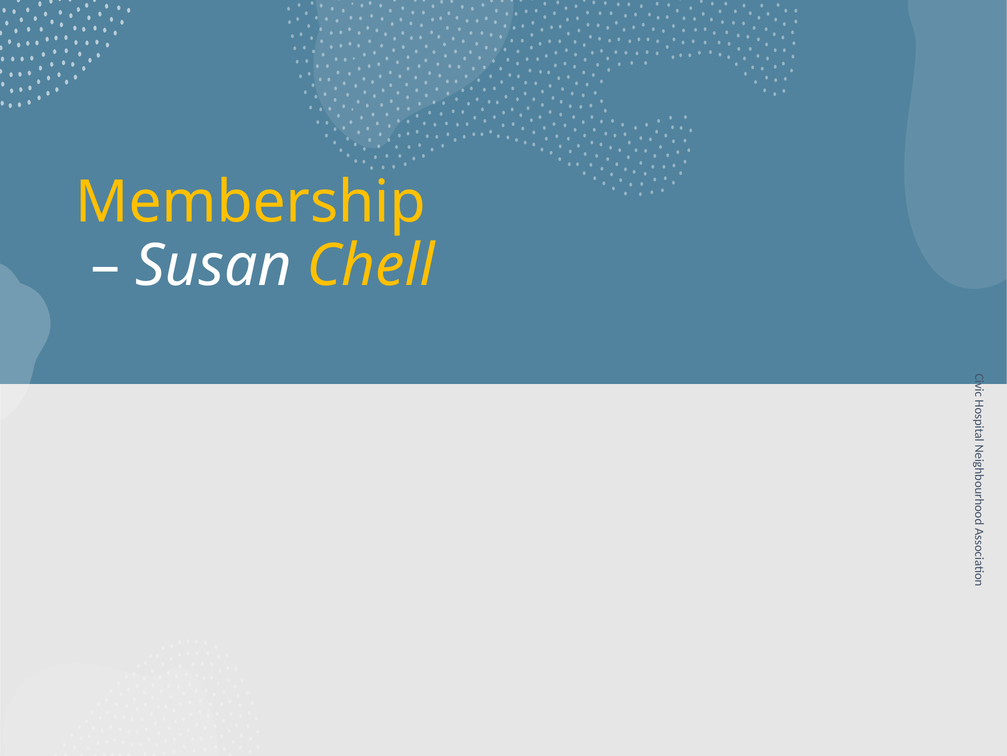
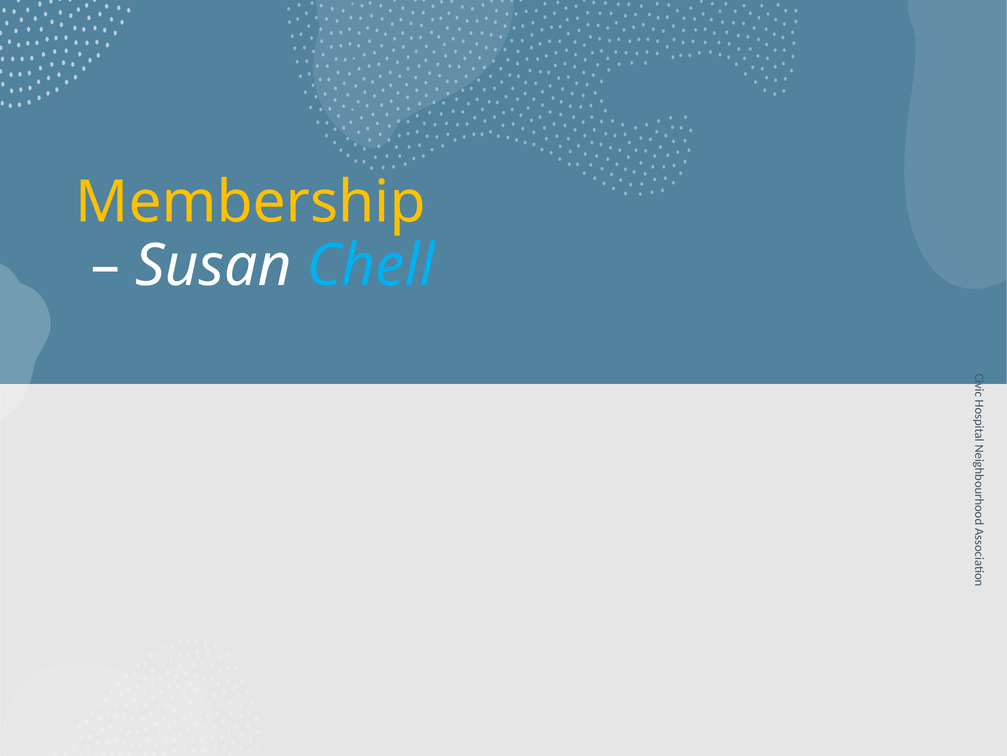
Chell colour: yellow -> light blue (371, 266)
